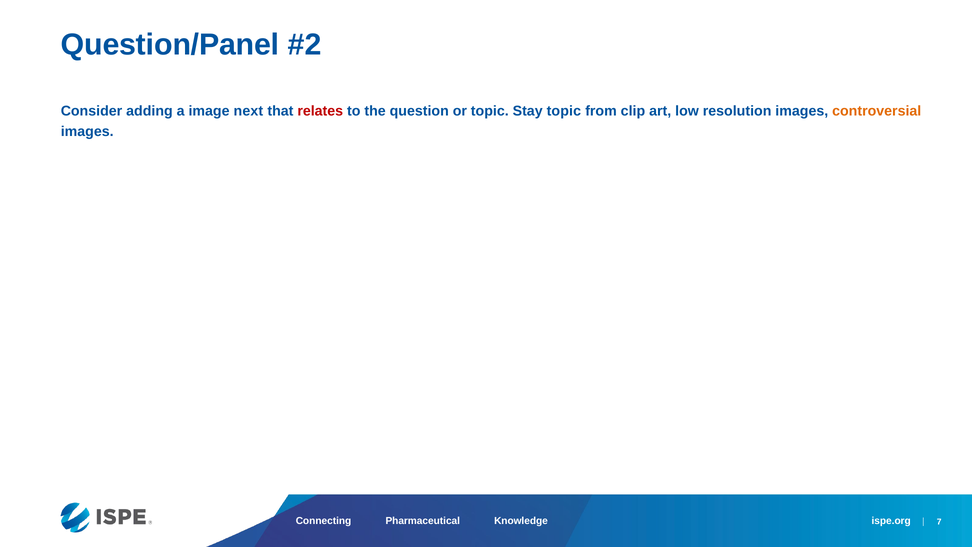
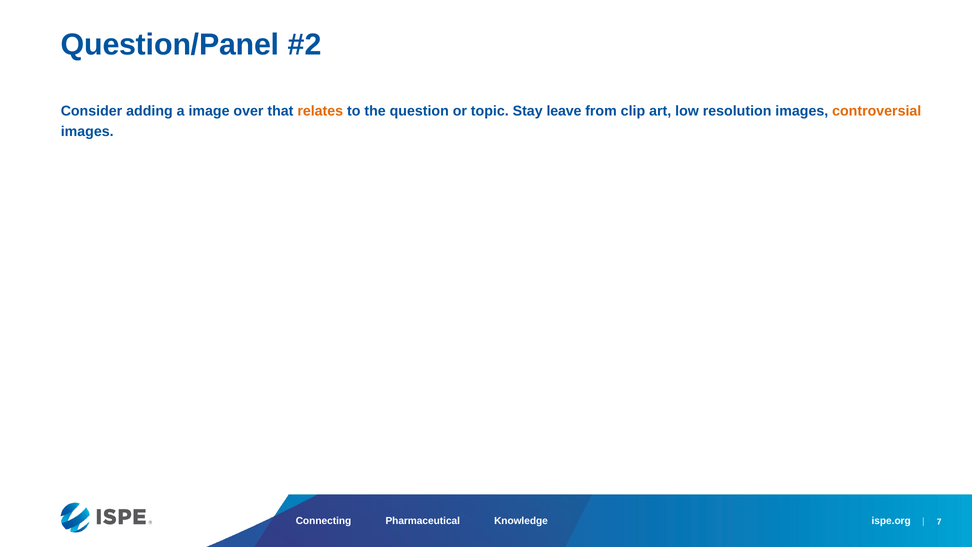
next: next -> over (248, 111)
relates colour: red -> orange (320, 111)
Stay topic: topic -> leave (564, 111)
